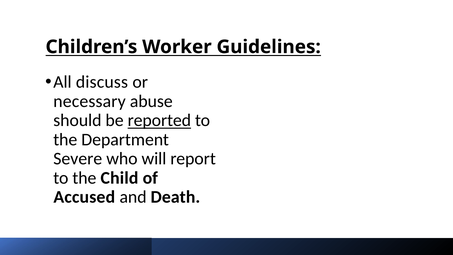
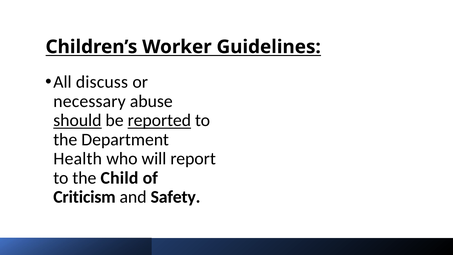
should underline: none -> present (77, 120)
Severe: Severe -> Health (78, 159)
Accused: Accused -> Criticism (84, 197)
Death: Death -> Safety (176, 197)
